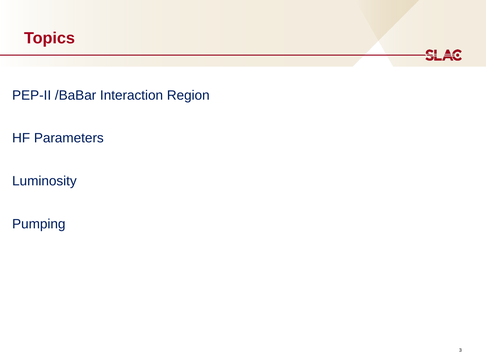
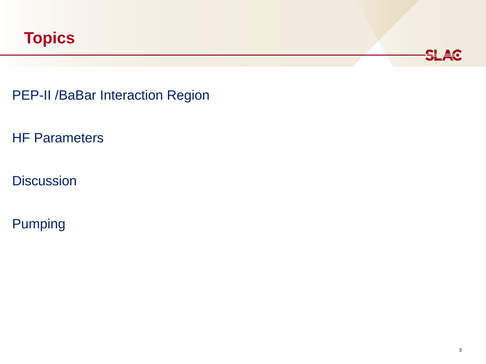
Luminosity: Luminosity -> Discussion (44, 181)
